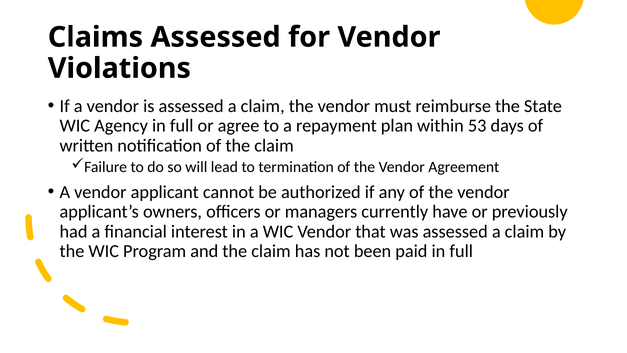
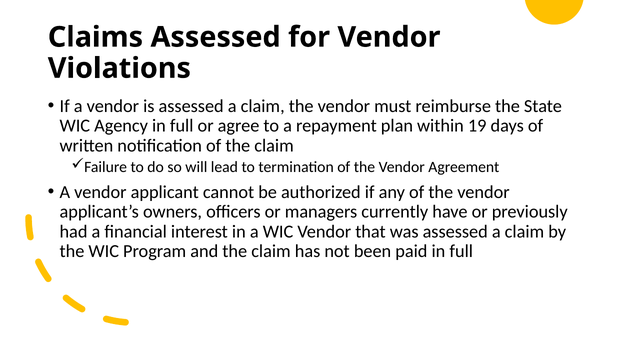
53: 53 -> 19 (477, 126)
